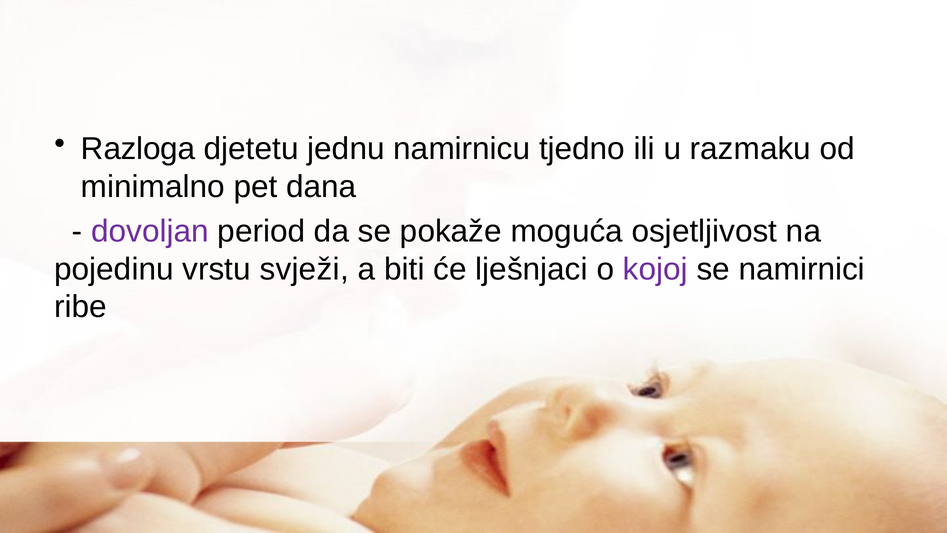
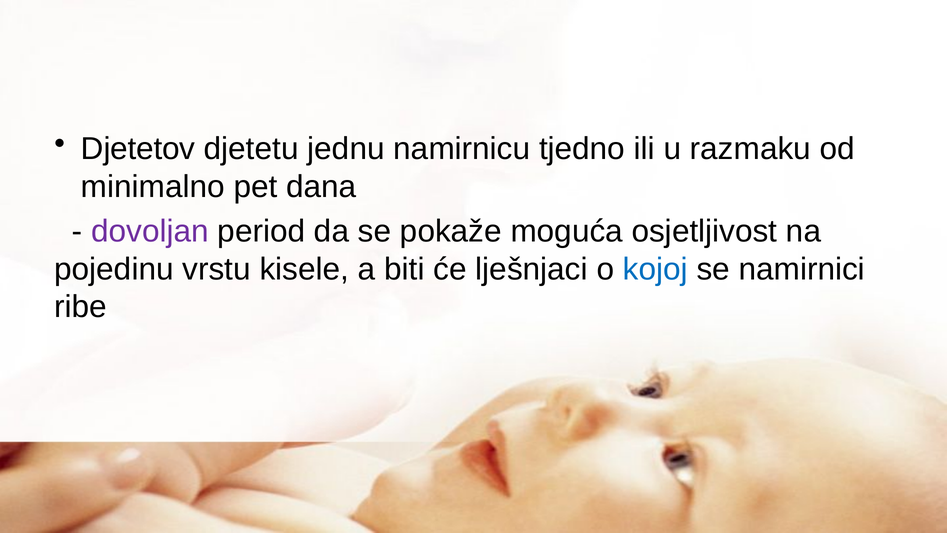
Razloga: Razloga -> Djetetov (138, 149)
svježi: svježi -> kisele (304, 269)
kojoj colour: purple -> blue (655, 269)
